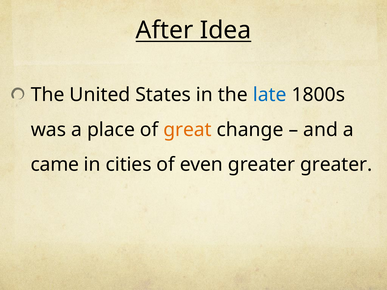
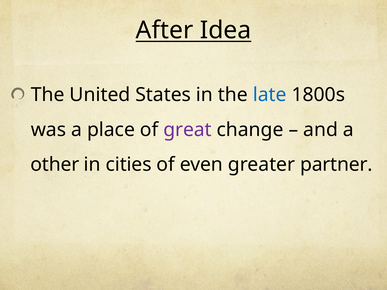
great colour: orange -> purple (188, 130)
came: came -> other (55, 165)
greater greater: greater -> partner (336, 165)
